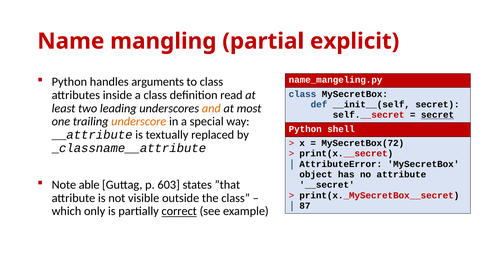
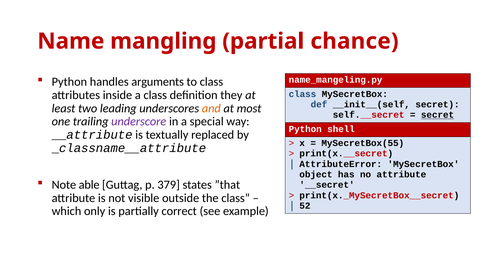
explicit: explicit -> chance (355, 41)
read: read -> they (231, 95)
underscore colour: orange -> purple (139, 121)
MySecretBox(72: MySecretBox(72 -> MySecretBox(55 (363, 143)
603: 603 -> 379 (169, 185)
87: 87 -> 52 (305, 205)
correct underline: present -> none (179, 211)
